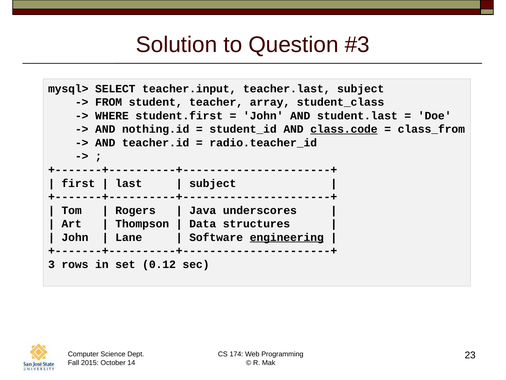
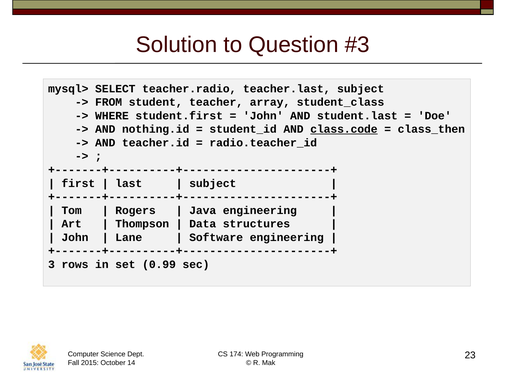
teacher.input: teacher.input -> teacher.radio (189, 89)
class_from: class_from -> class_then (431, 129)
Java underscores: underscores -> engineering (260, 210)
engineering underline: present -> none (287, 237)
0.12: 0.12 -> 0.99 (159, 264)
